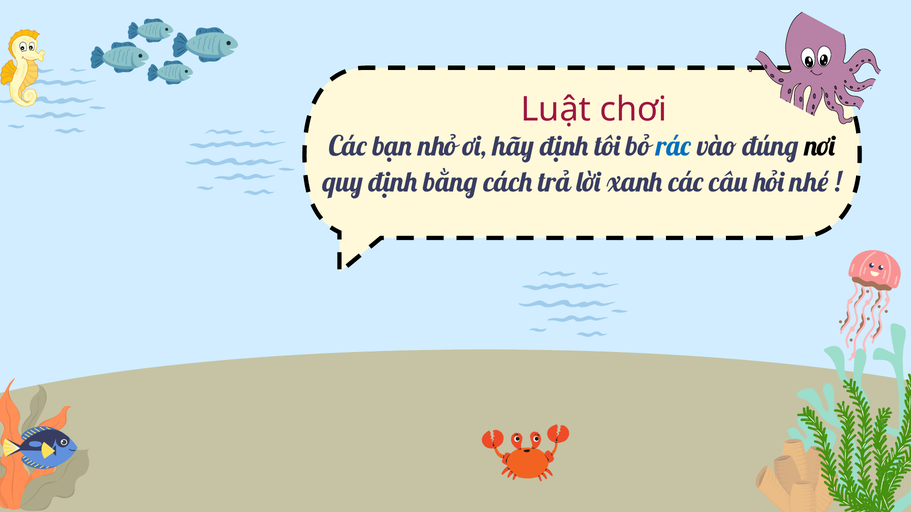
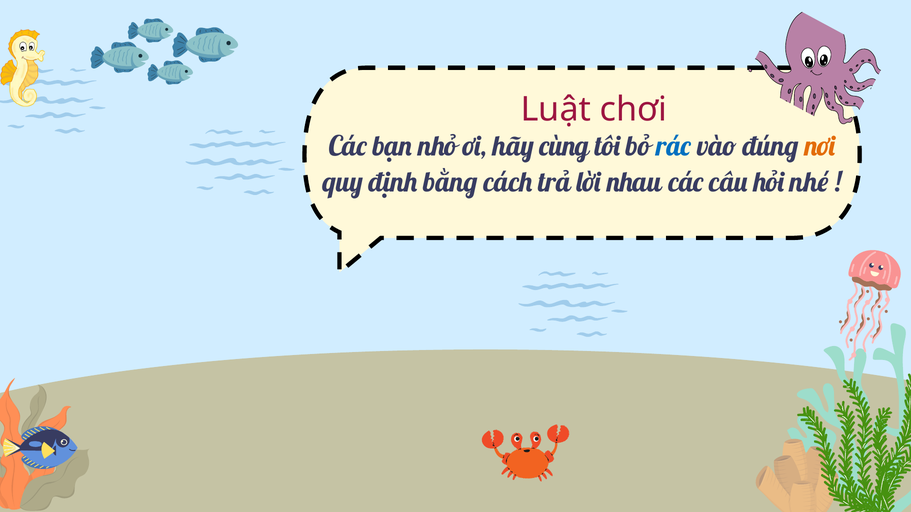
hãy định: định -> cùng (565, 147)
nơi colour: black -> orange (820, 147)
xanh: xanh -> nhau (635, 183)
